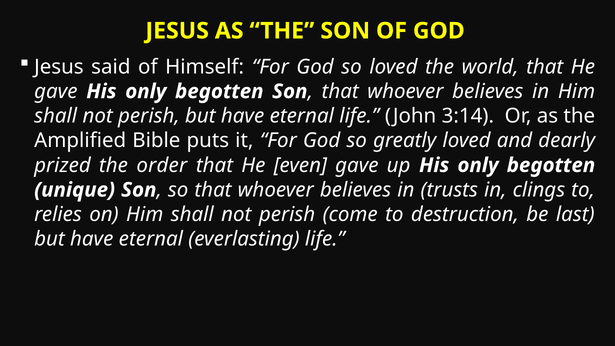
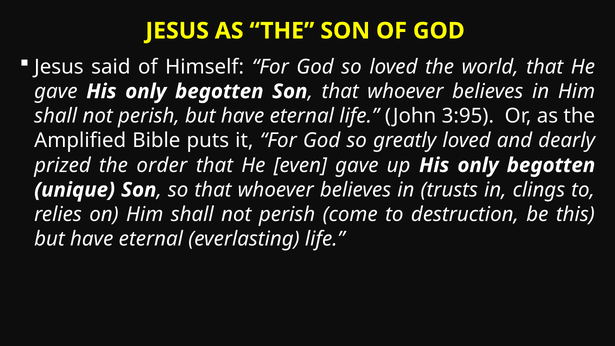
3:14: 3:14 -> 3:95 (468, 116)
last: last -> this (575, 214)
